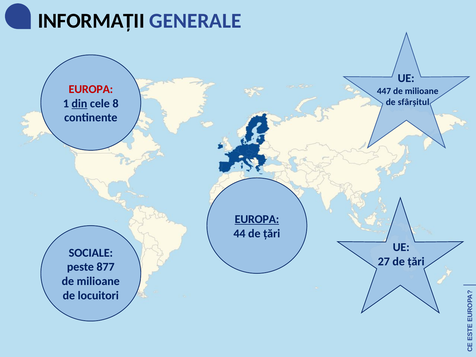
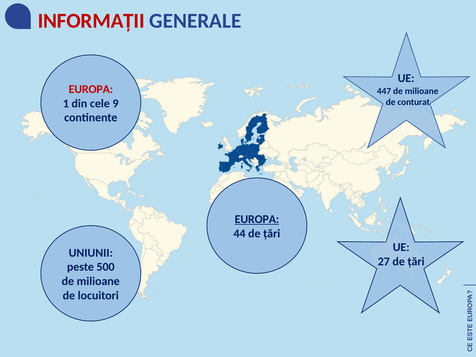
INFORMAȚII colour: black -> red (91, 21)
sfârșitul: sfârșitul -> conturat (414, 102)
din underline: present -> none (79, 103)
8: 8 -> 9 (116, 103)
SOCIALE: SOCIALE -> UNIUNII (91, 253)
877: 877 -> 500 (106, 267)
